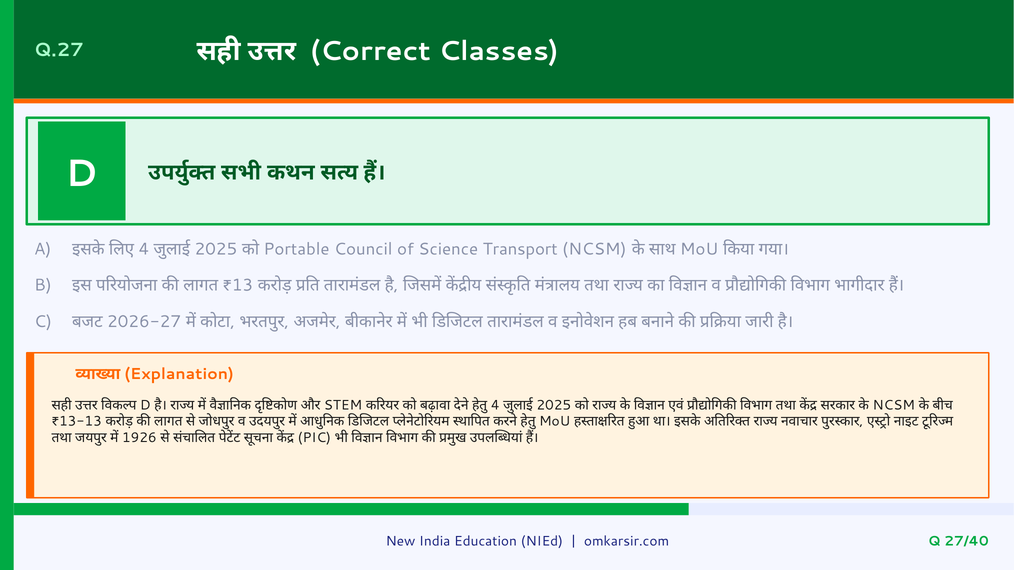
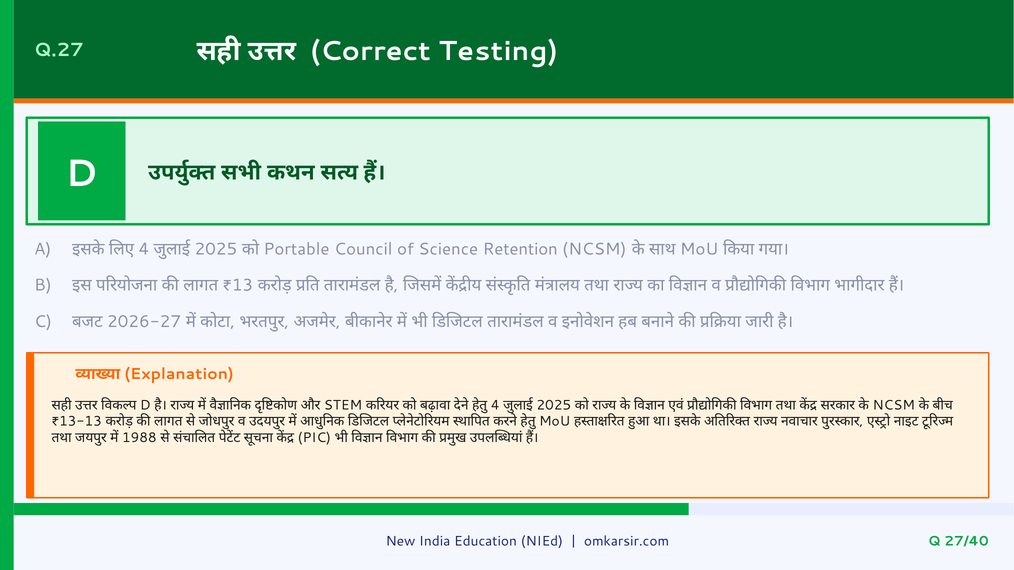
Classes: Classes -> Testing (498, 51)
Transport: Transport -> Retention (520, 249)
1926: 1926 -> 1988 (139, 438)
